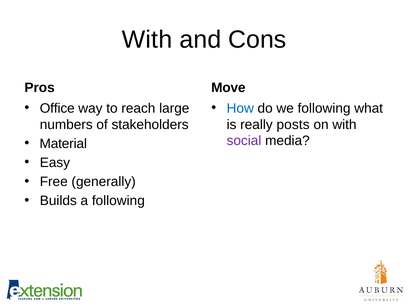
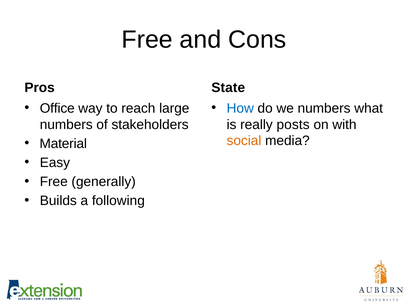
With: With -> Free (147, 39)
Move: Move -> State (228, 88)
we following: following -> numbers (324, 108)
social colour: purple -> orange (244, 141)
